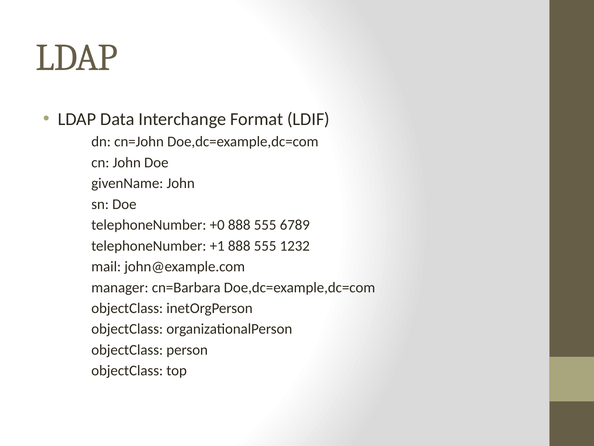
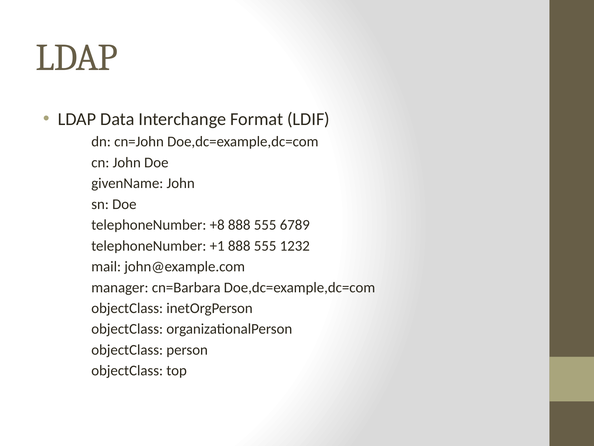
+0: +0 -> +8 (217, 225)
